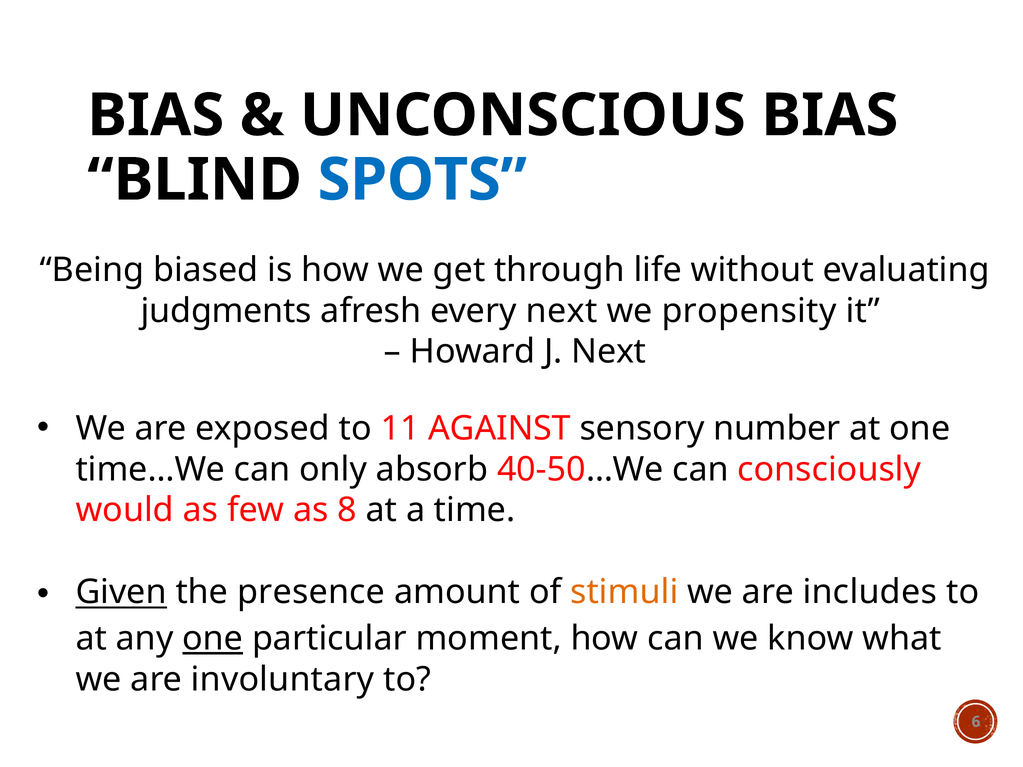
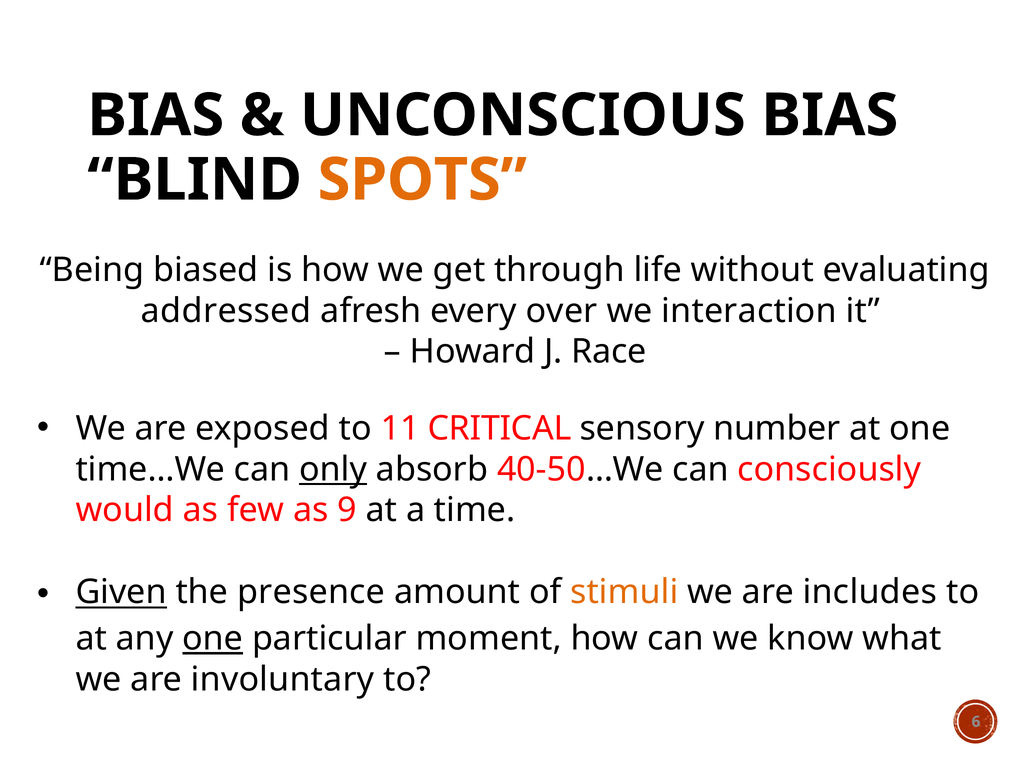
SPOTS colour: blue -> orange (422, 180)
judgments: judgments -> addressed (226, 311)
every next: next -> over (562, 311)
propensity: propensity -> interaction (749, 311)
J Next: Next -> Race (609, 352)
AGAINST: AGAINST -> CRITICAL (500, 429)
only underline: none -> present (333, 469)
as 8: 8 -> 9 (347, 510)
